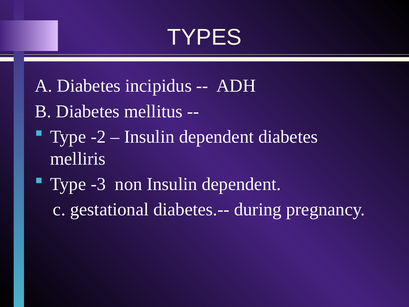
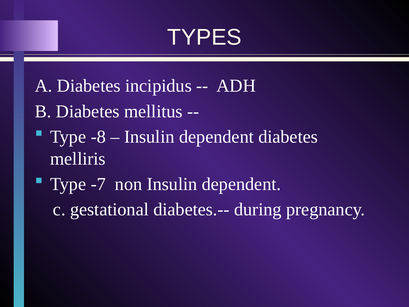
-2: -2 -> -8 (98, 137)
-3: -3 -> -7 (98, 184)
